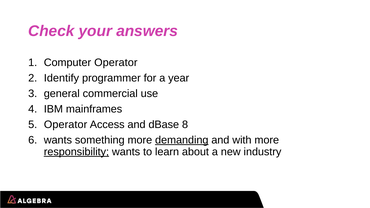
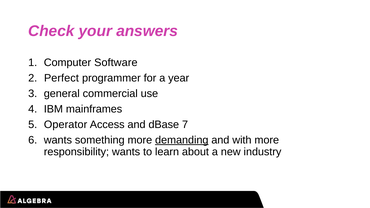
Computer Operator: Operator -> Software (116, 63)
Identify: Identify -> Perfect (61, 78)
8: 8 -> 7 (185, 125)
responsibility underline: present -> none (76, 152)
